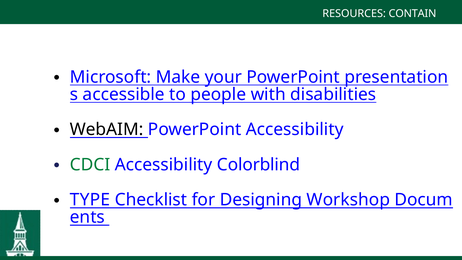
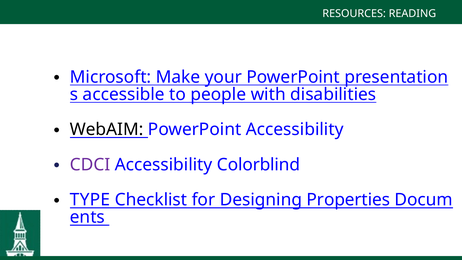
CONTAIN: CONTAIN -> READING (412, 14)
CDCI colour: green -> purple (90, 165)
Workshop: Workshop -> Properties (348, 200)
